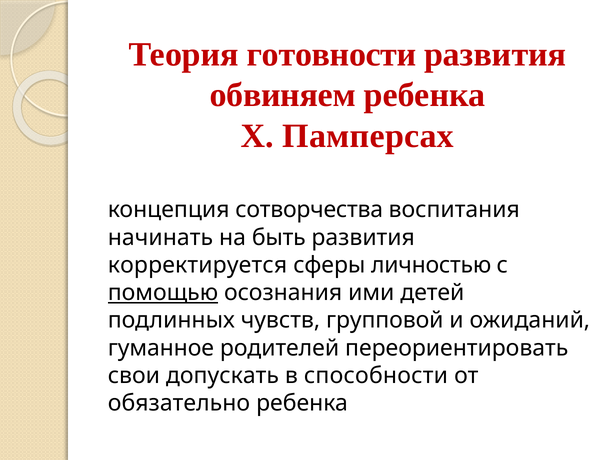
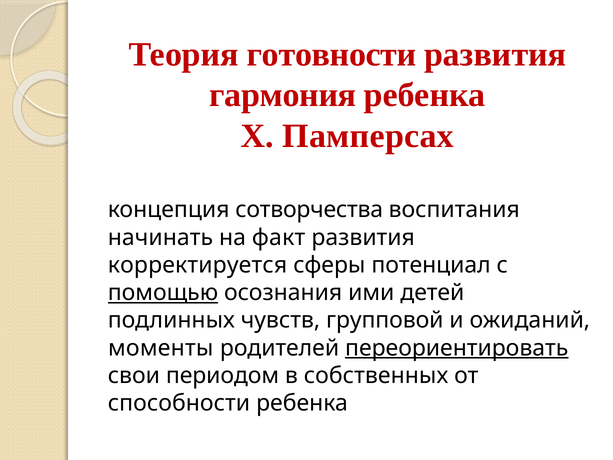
обвиняем: обвиняем -> гармония (283, 95)
быть: быть -> факт (279, 237)
личностью: личностью -> потенциал (431, 265)
гуманное: гуманное -> моменты (161, 348)
переориентировать underline: none -> present (457, 348)
допускать: допускать -> периодом (222, 375)
способности: способности -> собственных (376, 375)
обязательно: обязательно -> способности (179, 403)
